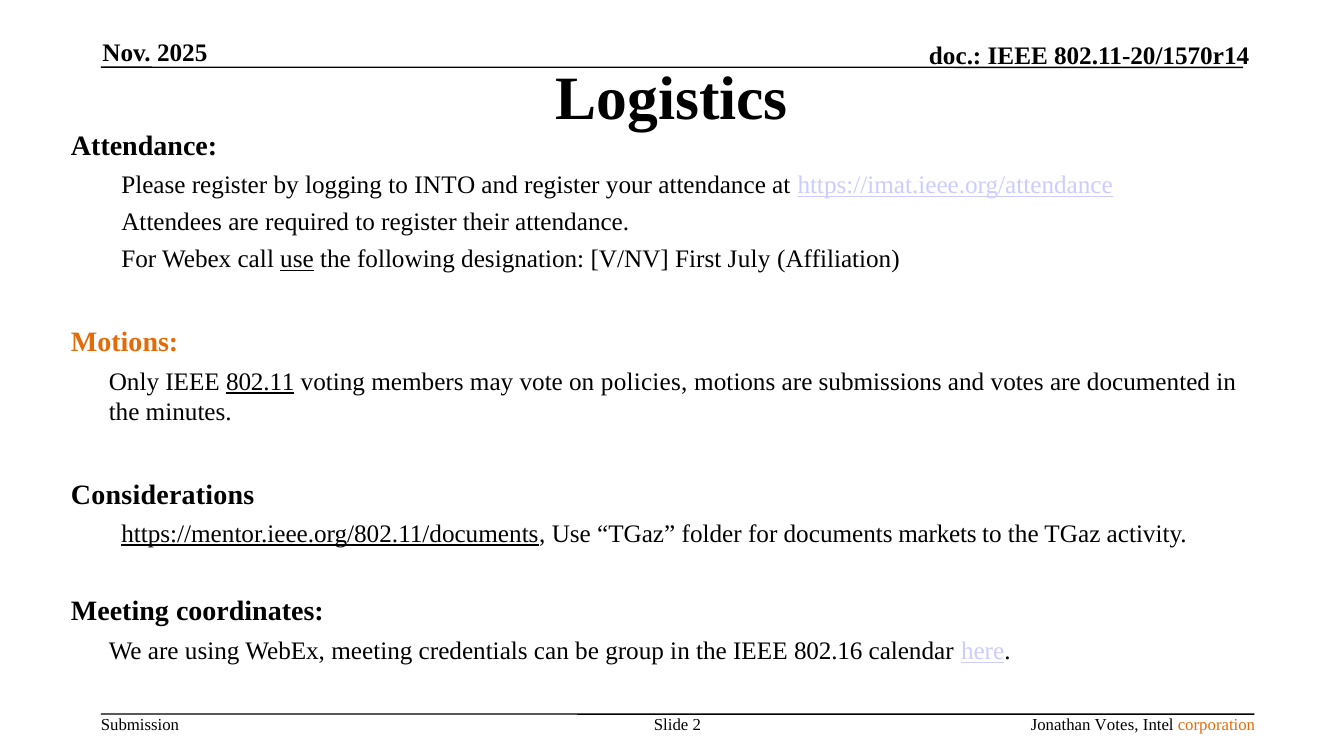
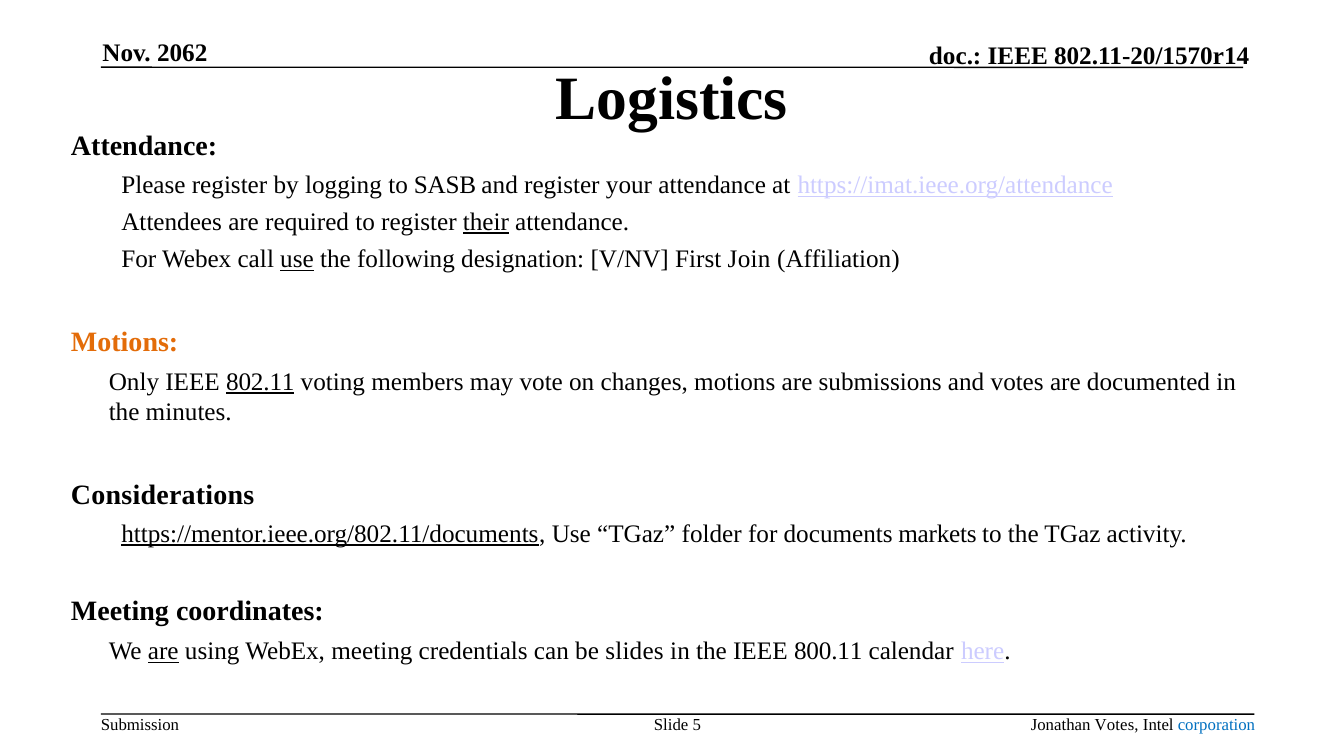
2025: 2025 -> 2062 (182, 53)
INTO: INTO -> SASB (445, 185)
their underline: none -> present (486, 222)
July: July -> Join (749, 260)
policies: policies -> changes (644, 382)
are underline: none -> present (163, 652)
group: group -> slides (635, 652)
802.16: 802.16 -> 800.11 (828, 652)
2: 2 -> 5 (697, 725)
corporation colour: orange -> blue (1216, 725)
